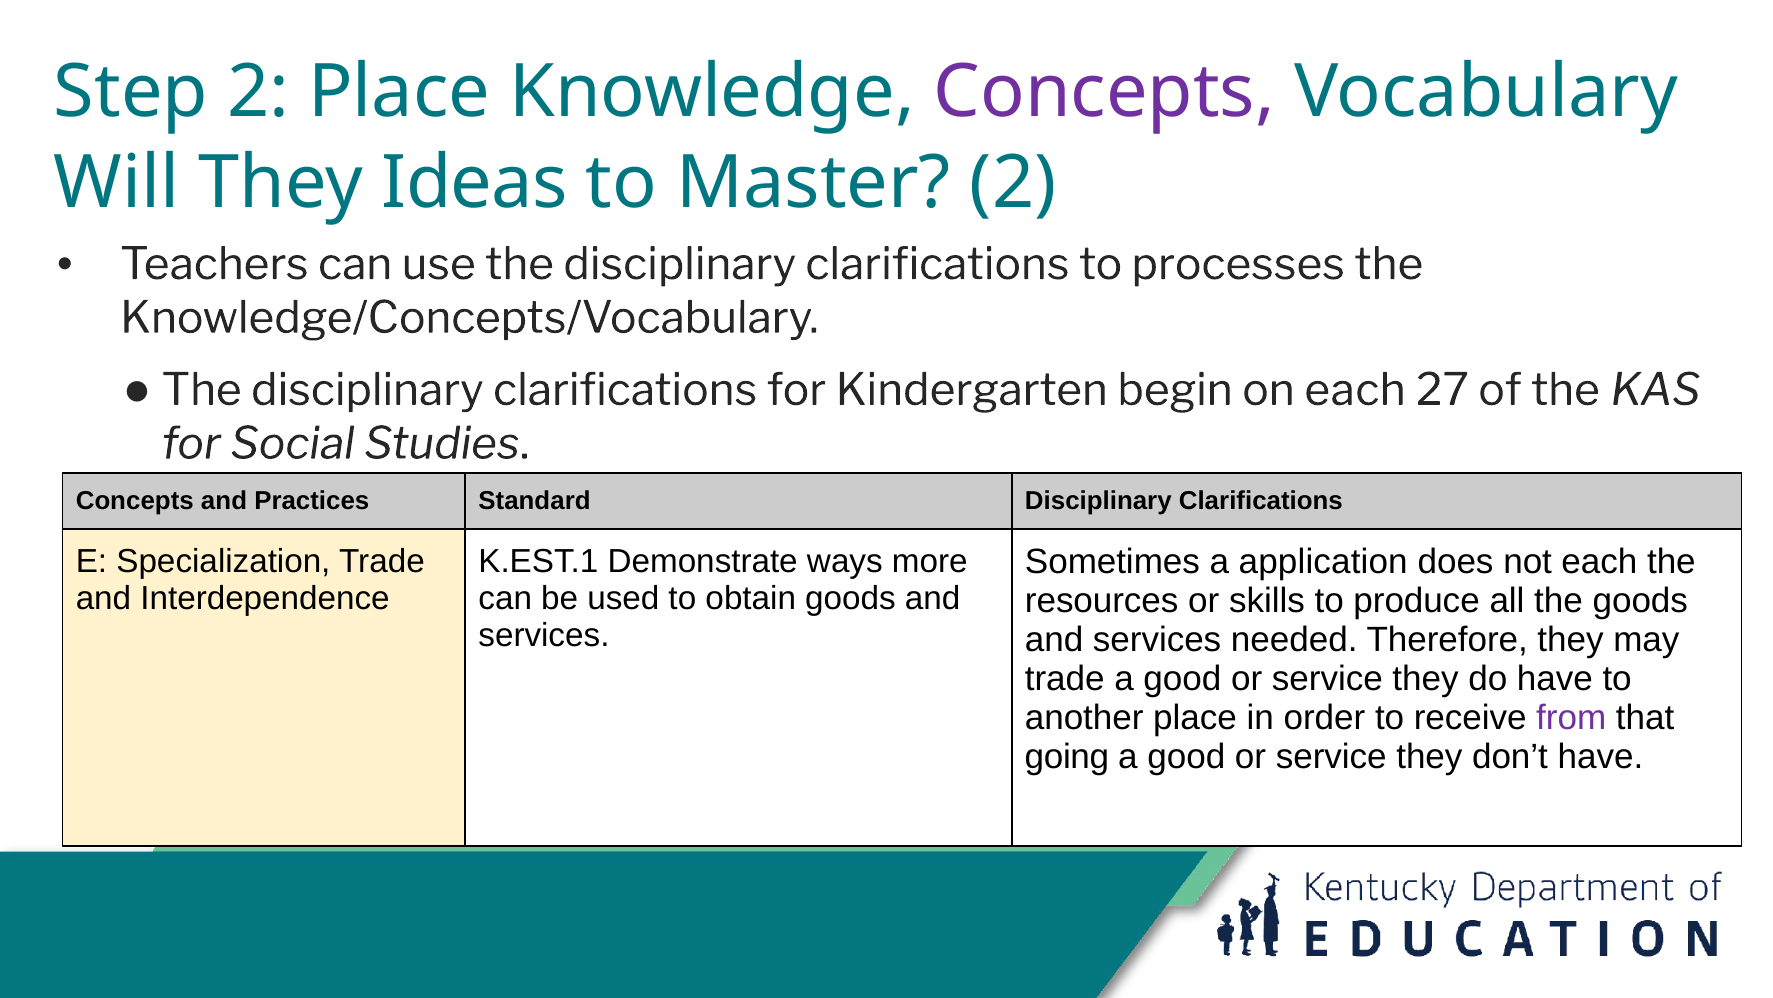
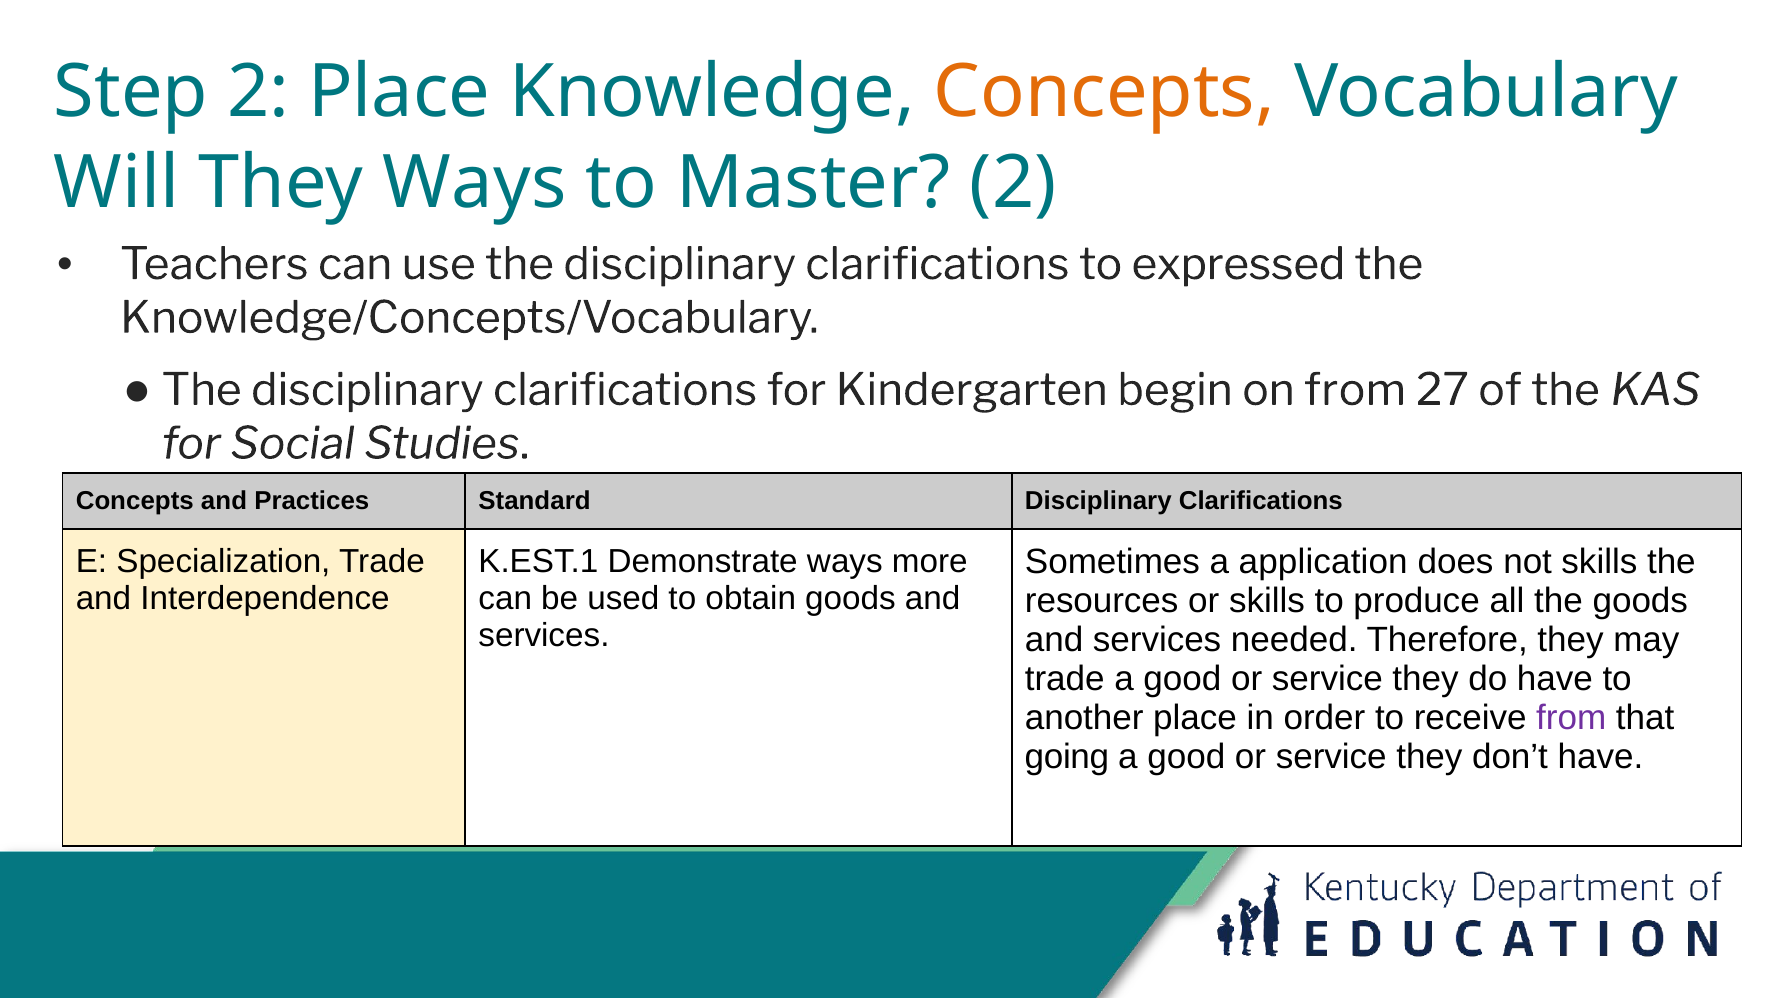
Concepts colour: purple -> orange (1104, 92)
They Ideas: Ideas -> Ways (474, 183)
processes: processes -> expressed (1238, 264)
on each: each -> from (1355, 390)
not each: each -> skills (1599, 562)
